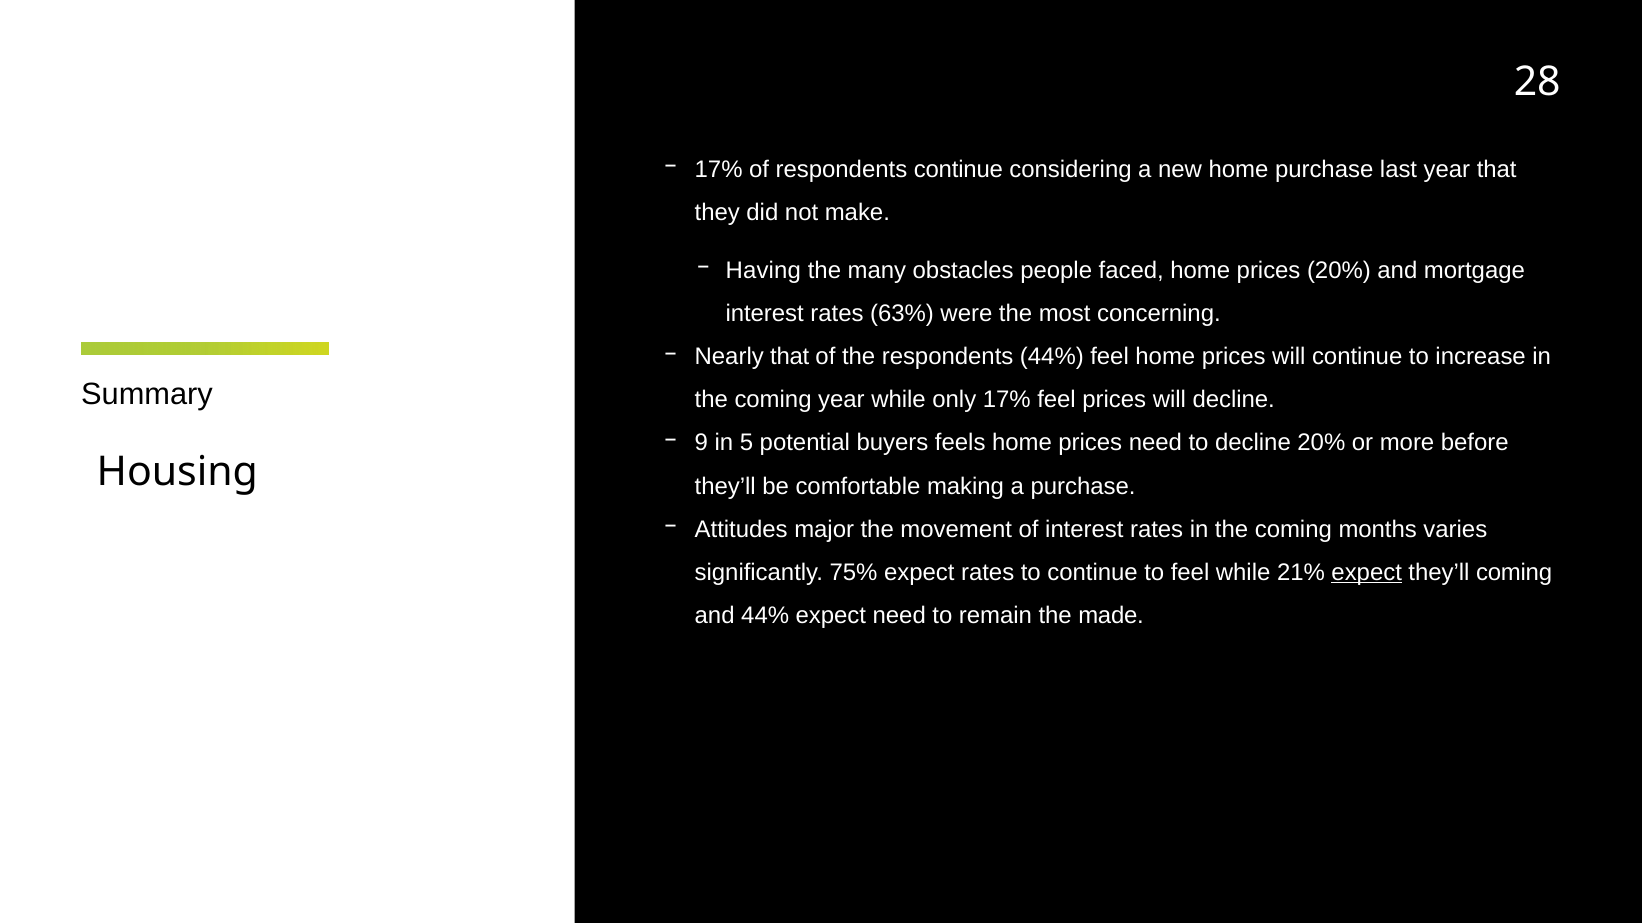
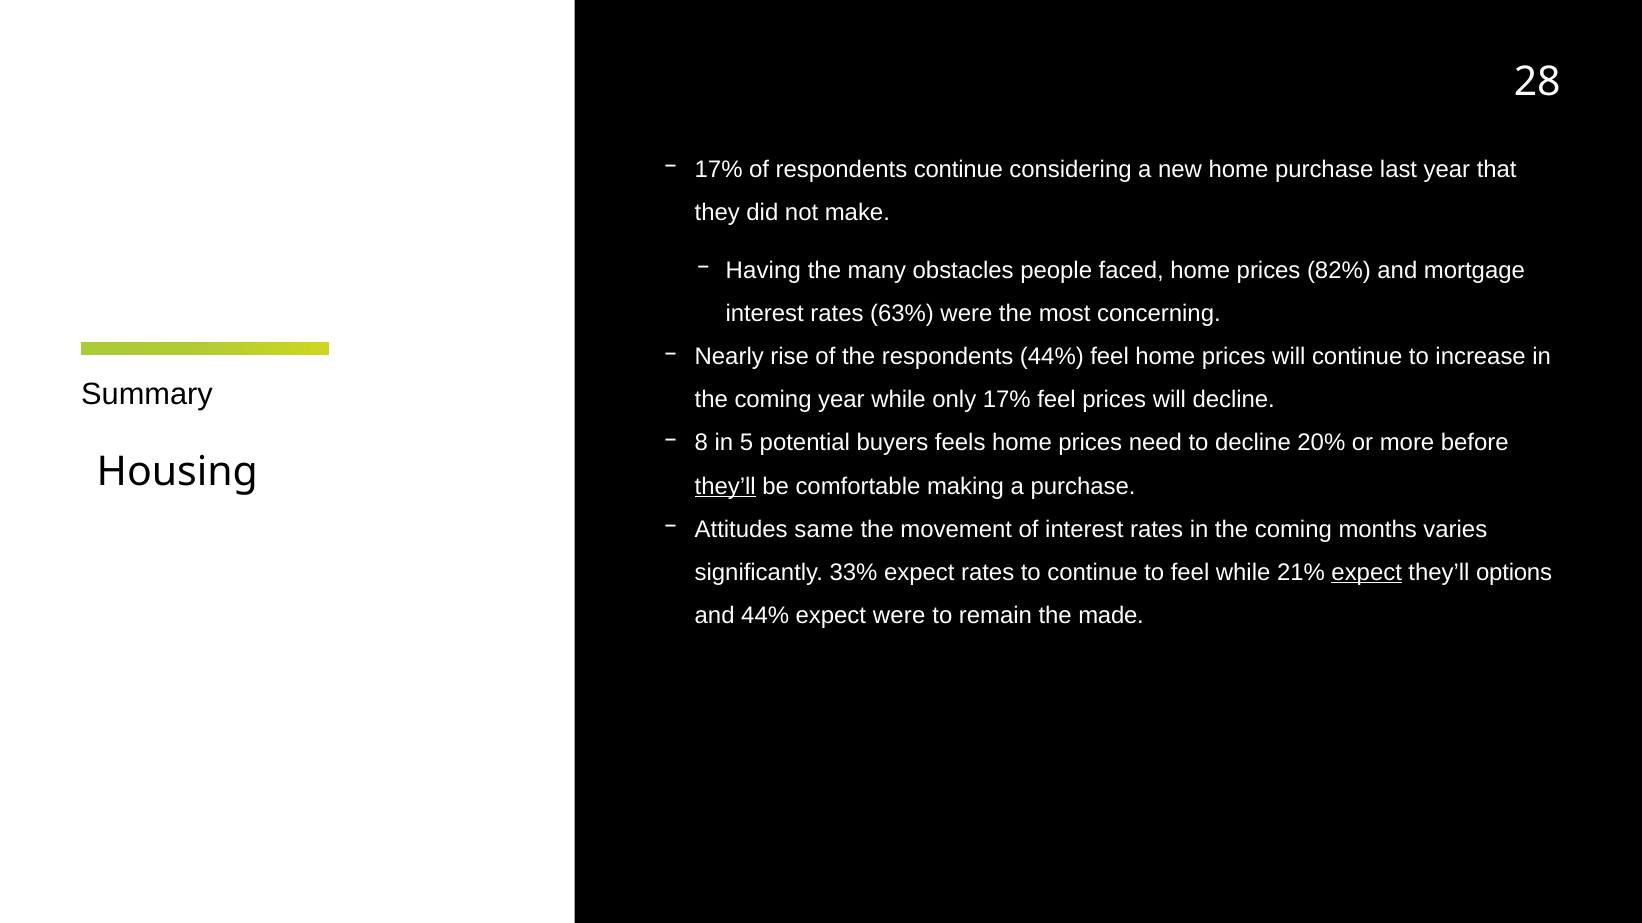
prices 20%: 20% -> 82% (1339, 271)
Nearly that: that -> rise (790, 357)
9: 9 -> 8 (701, 443)
they’ll underline: none -> present (725, 487)
major: major -> same (824, 530)
75%: 75% -> 33% (854, 573)
they’ll coming: coming -> options (1514, 573)
expect need: need -> were (899, 616)
